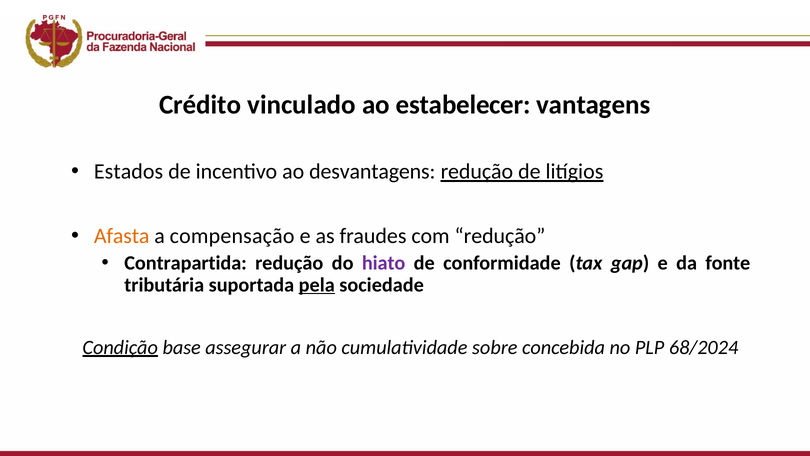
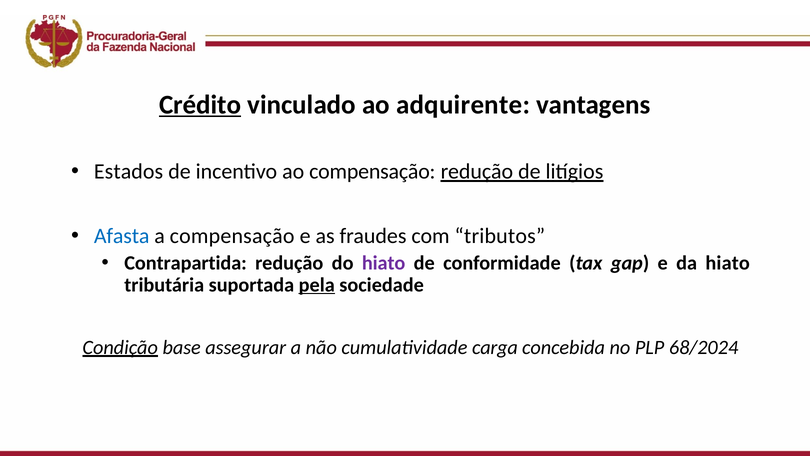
Crédito underline: none -> present (200, 105)
estabelecer: estabelecer -> adquirente (463, 105)
ao desvantagens: desvantagens -> compensação (372, 171)
Afasta colour: orange -> blue (122, 236)
com redução: redução -> tributos (500, 236)
da fonte: fonte -> hiato (728, 263)
sobre: sobre -> carga (495, 347)
